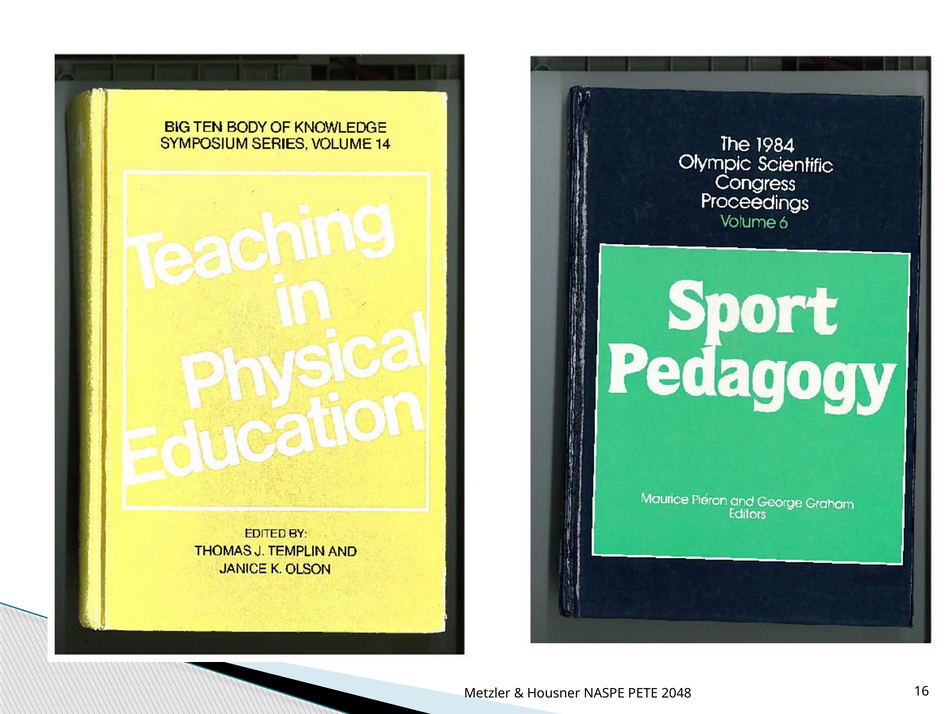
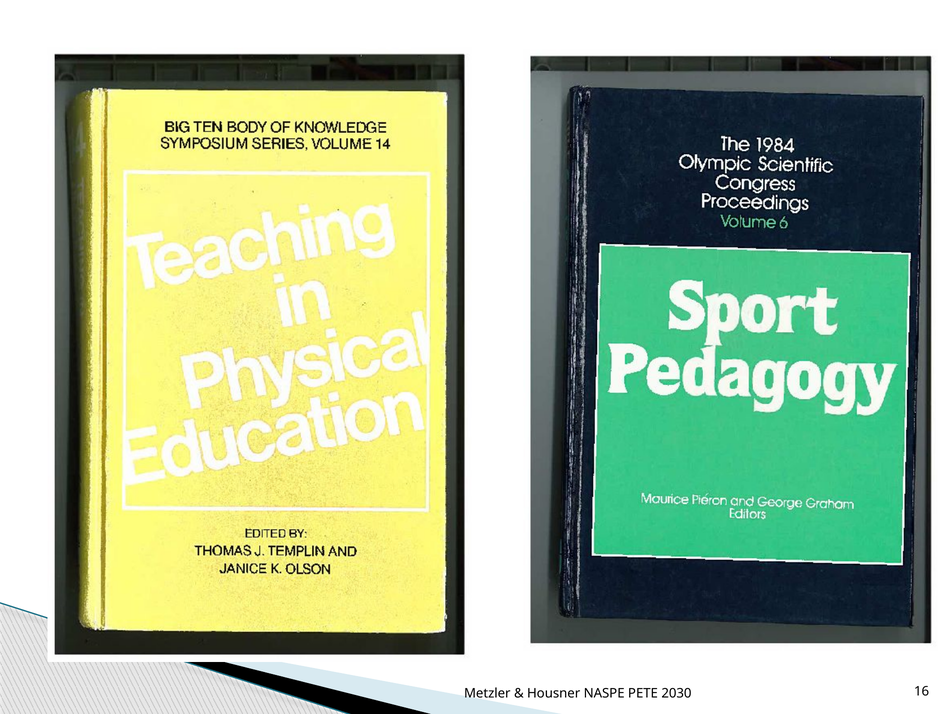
2048: 2048 -> 2030 (676, 693)
